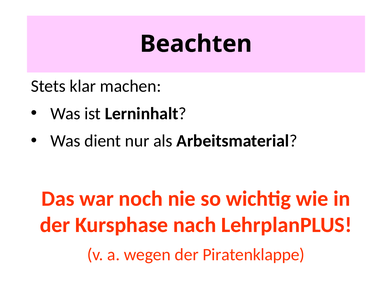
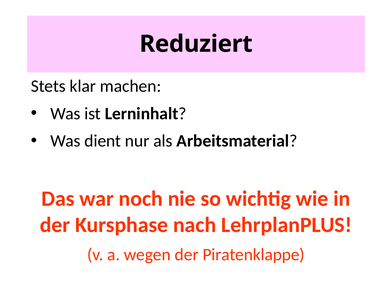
Beachten: Beachten -> Reduziert (196, 44)
